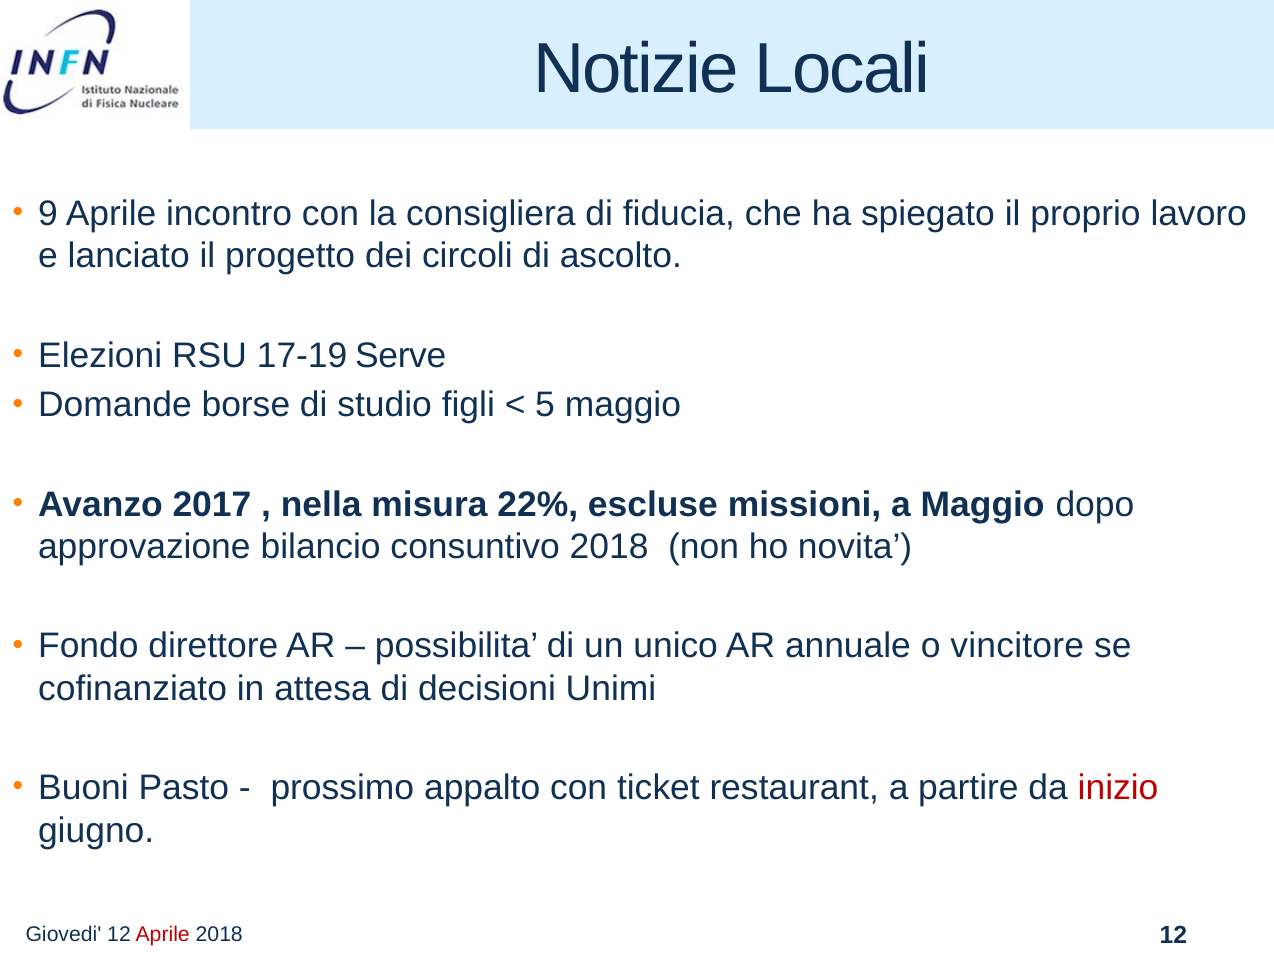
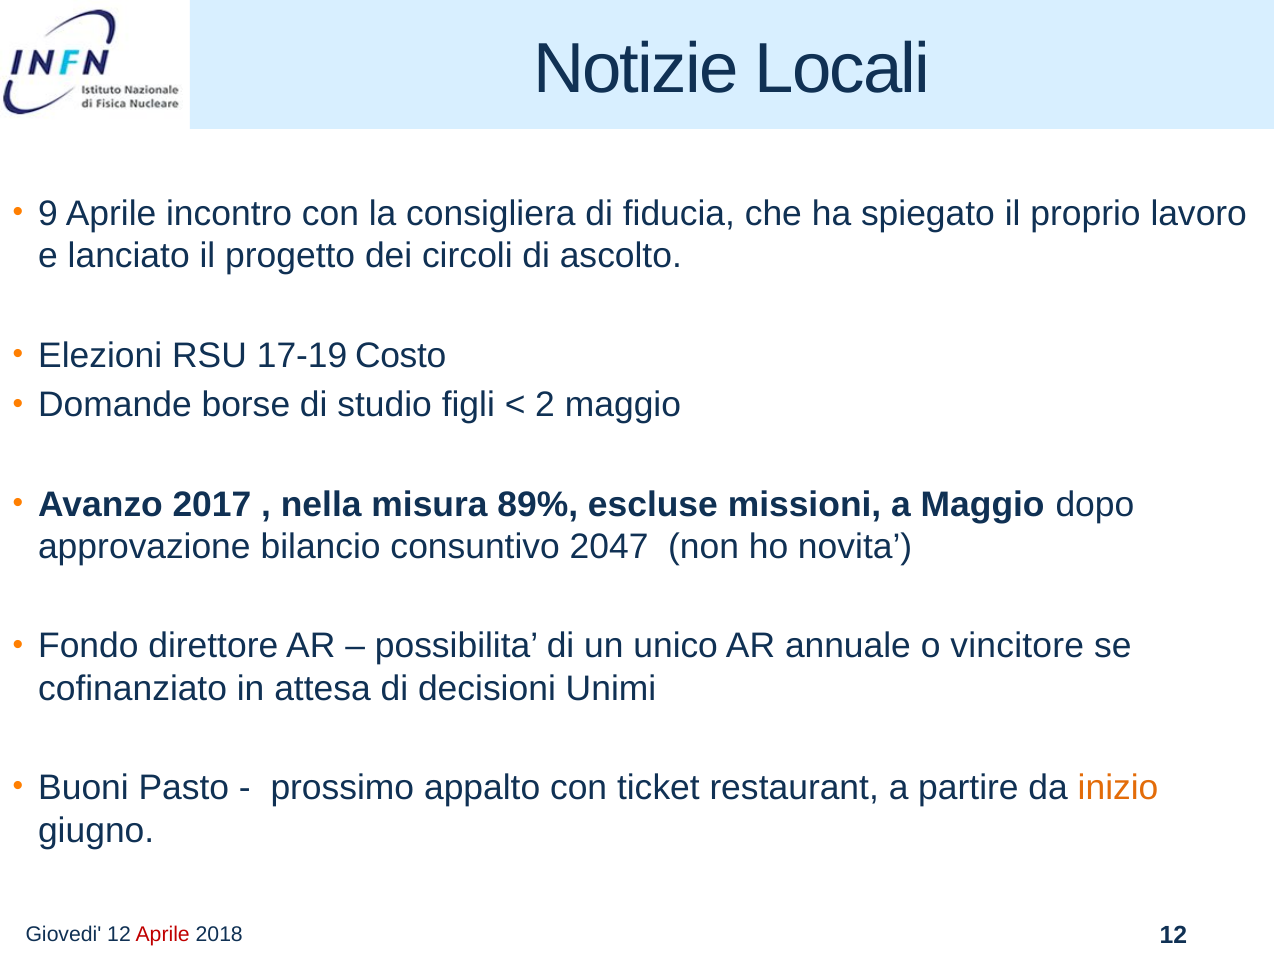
Serve: Serve -> Costo (401, 355)
5: 5 -> 2 (545, 405)
22%: 22% -> 89% (538, 504)
consuntivo 2018: 2018 -> 2047 (609, 547)
inizio colour: red -> orange (1118, 788)
